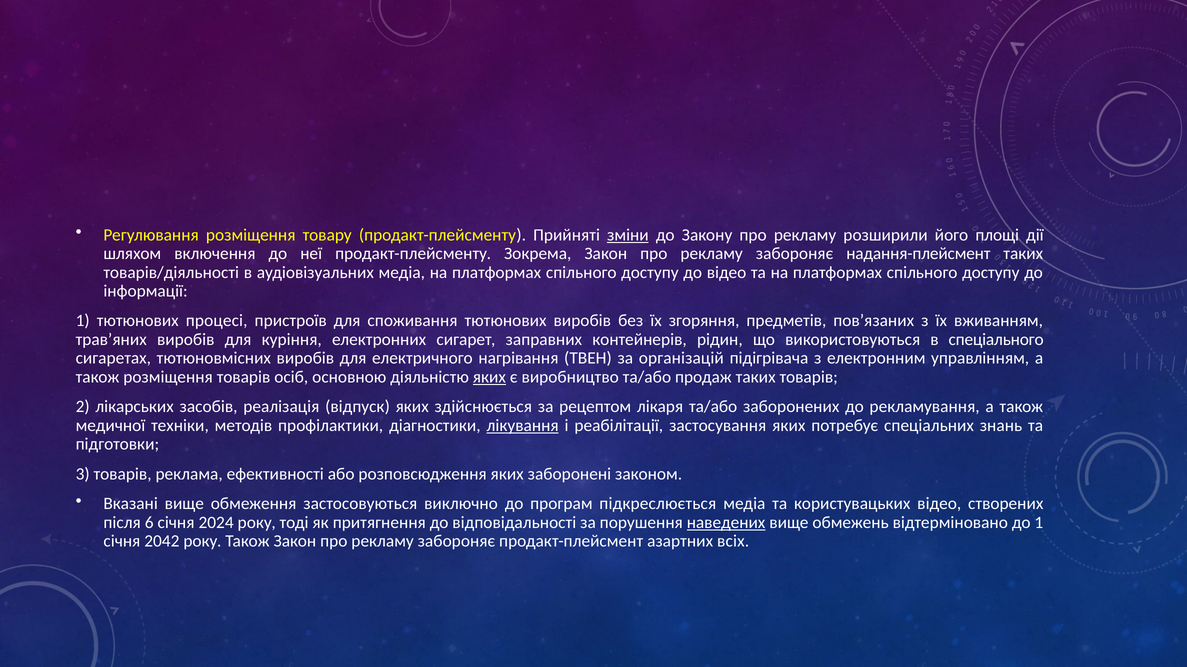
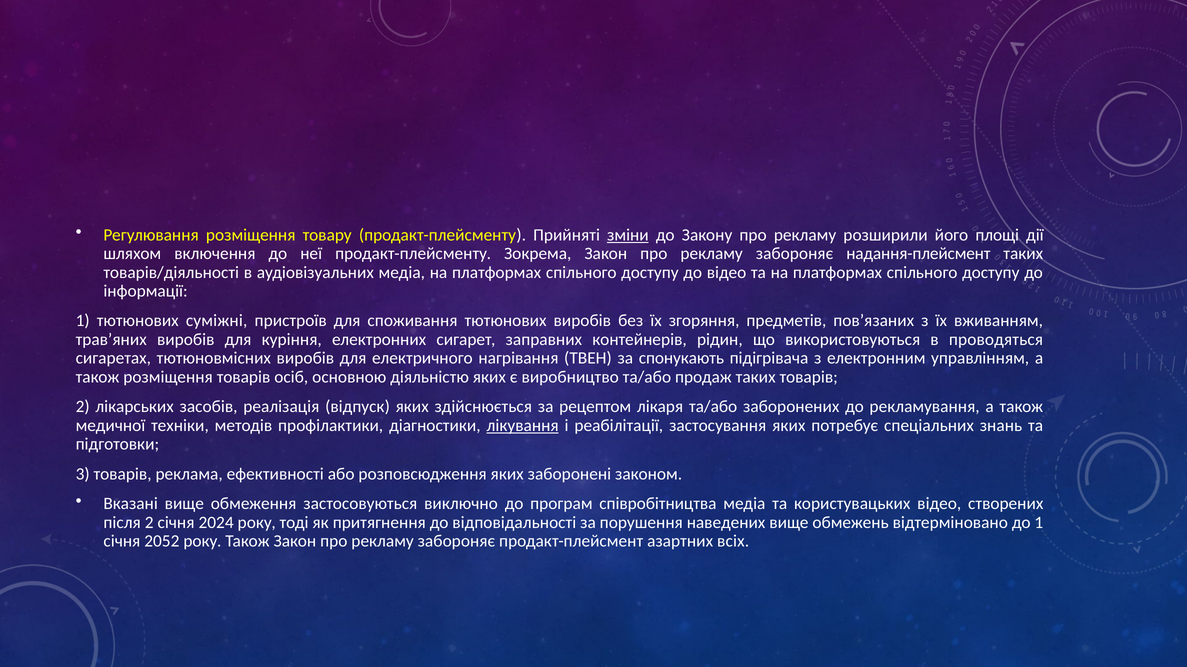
процесі: процесі -> суміжні (217, 321)
спеціального: спеціального -> проводяться (996, 340)
організацій: організацій -> спонукають (681, 359)
яких underline: present -> none (489, 377)
підкреслюється: підкреслюється -> співробітництва (658, 504)
після 6: 6 -> 2 (149, 523)
наведених underline: present -> none (726, 523)
2042: 2042 -> 2052 (162, 542)
